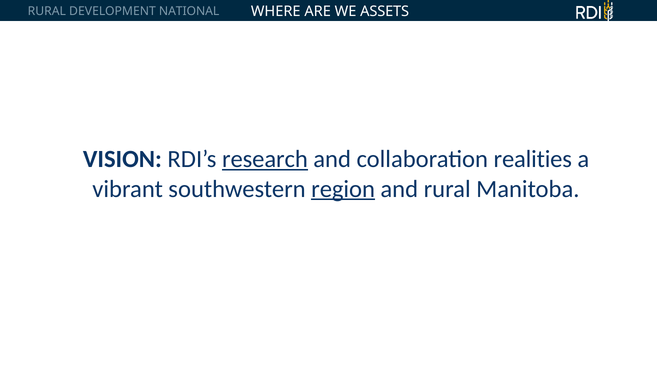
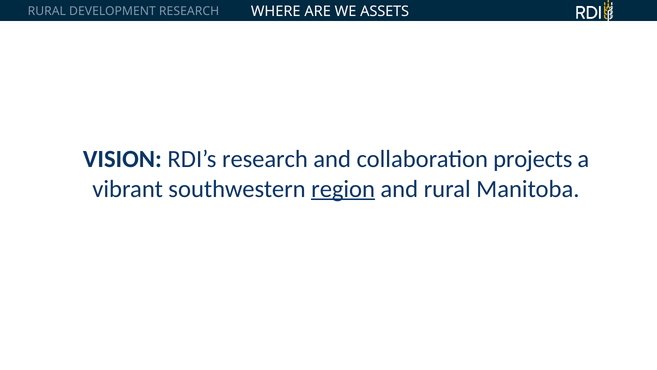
DEVELOPMENT NATIONAL: NATIONAL -> RESEARCH (189, 11)
research underline: present -> none (265, 159)
realities: realities -> projects (533, 159)
